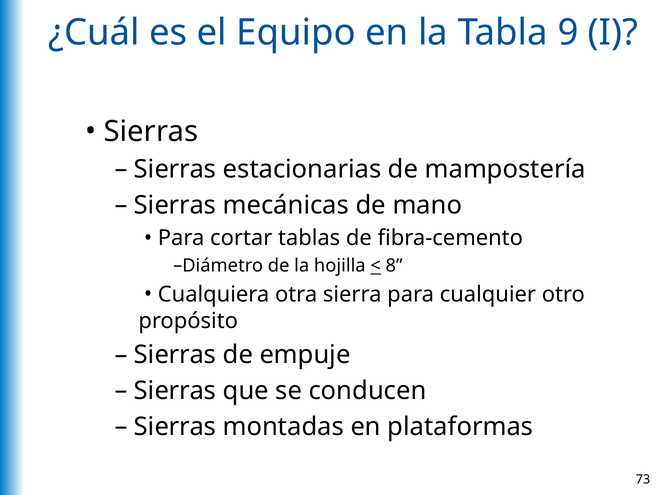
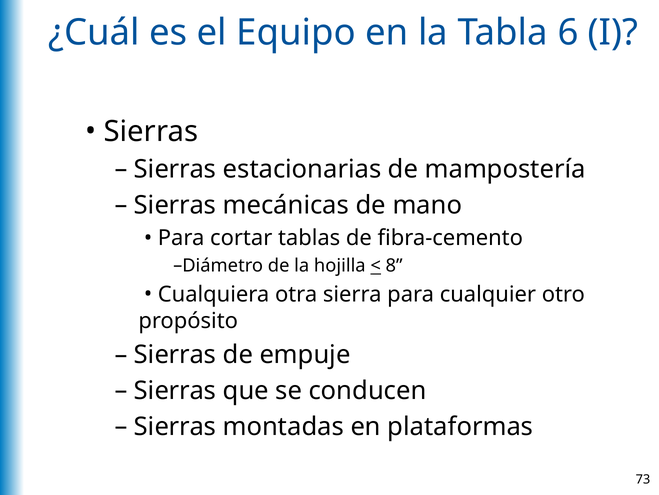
9: 9 -> 6 (568, 33)
